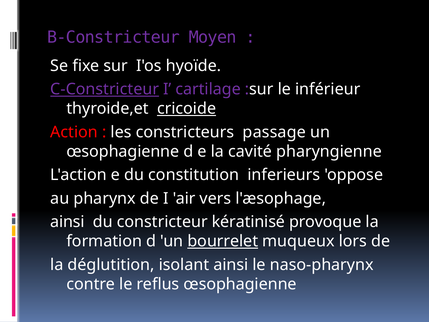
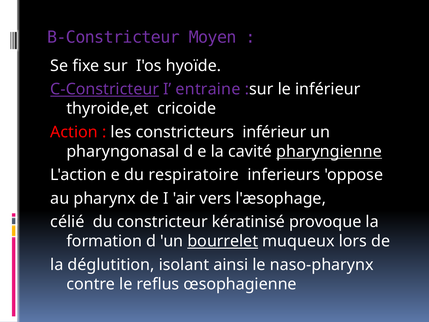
cartilage: cartilage -> entraine (208, 89)
cricoide underline: present -> none (187, 108)
constricteurs passage: passage -> inférieur (274, 132)
œsophagienne: œsophagienne -> pharyngonasal (123, 151)
pharyngienne underline: none -> present (329, 151)
constitution: constitution -> respiratoire (194, 175)
ainsi: ainsi -> célié (67, 222)
